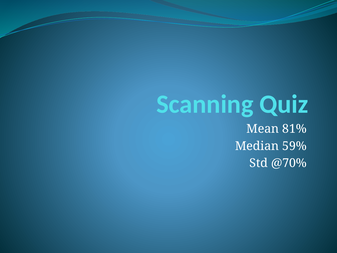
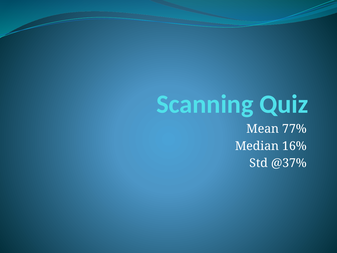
81%: 81% -> 77% (294, 129)
59%: 59% -> 16% (294, 146)
@70%: @70% -> @37% (289, 163)
